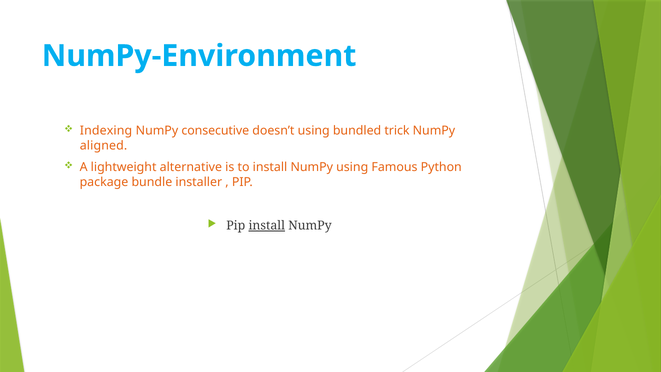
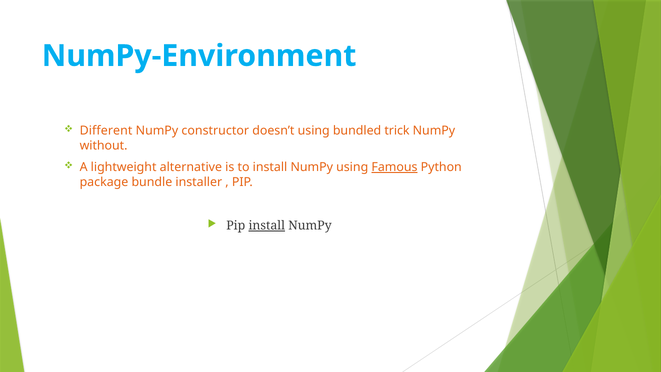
Indexing: Indexing -> Different (106, 131)
consecutive: consecutive -> constructor (215, 131)
aligned: aligned -> without (104, 145)
Famous underline: none -> present (394, 167)
